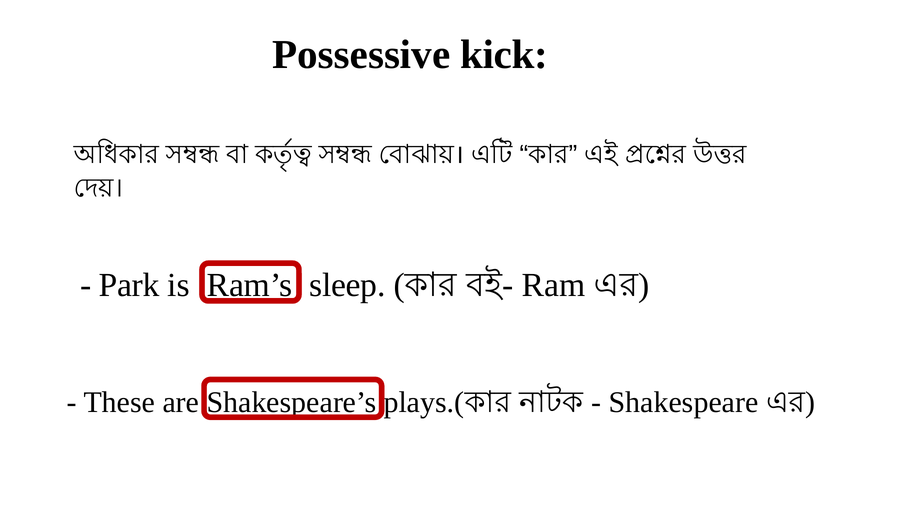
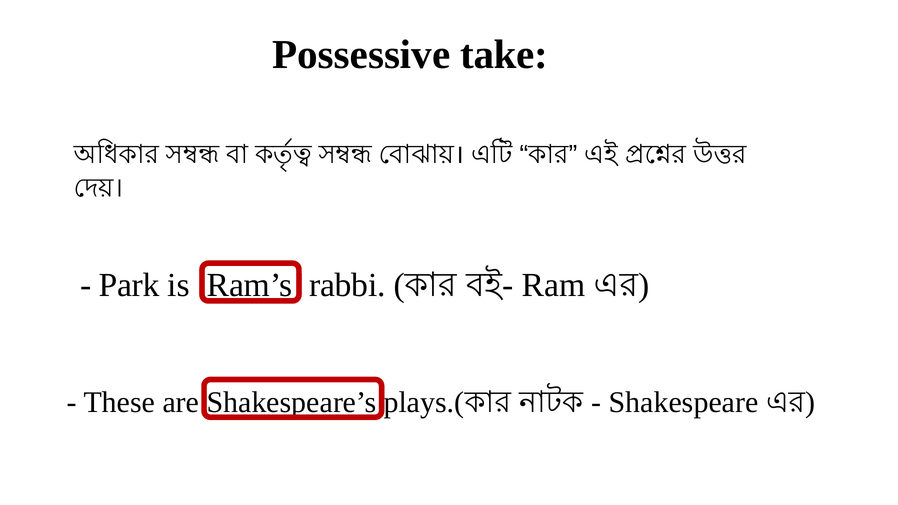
kick: kick -> take (504, 55)
sleep: sleep -> rabbi (347, 285)
